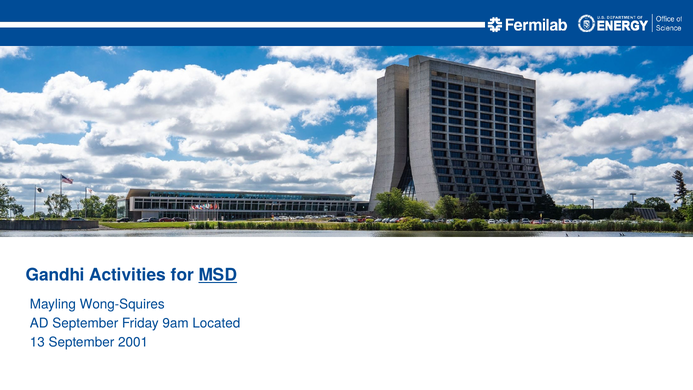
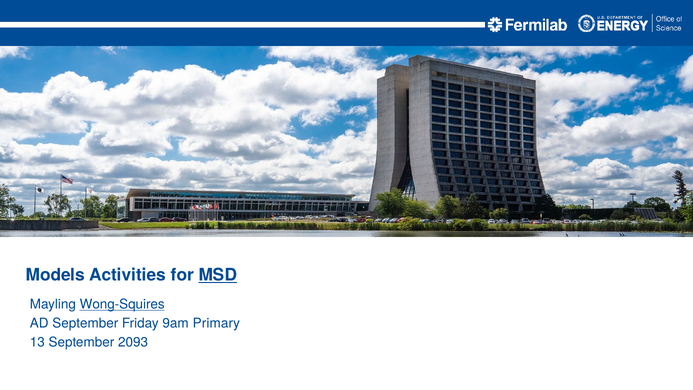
Gandhi: Gandhi -> Models (55, 275)
Wong-Squires underline: none -> present (122, 304)
Located: Located -> Primary (216, 323)
2001: 2001 -> 2093 (133, 342)
